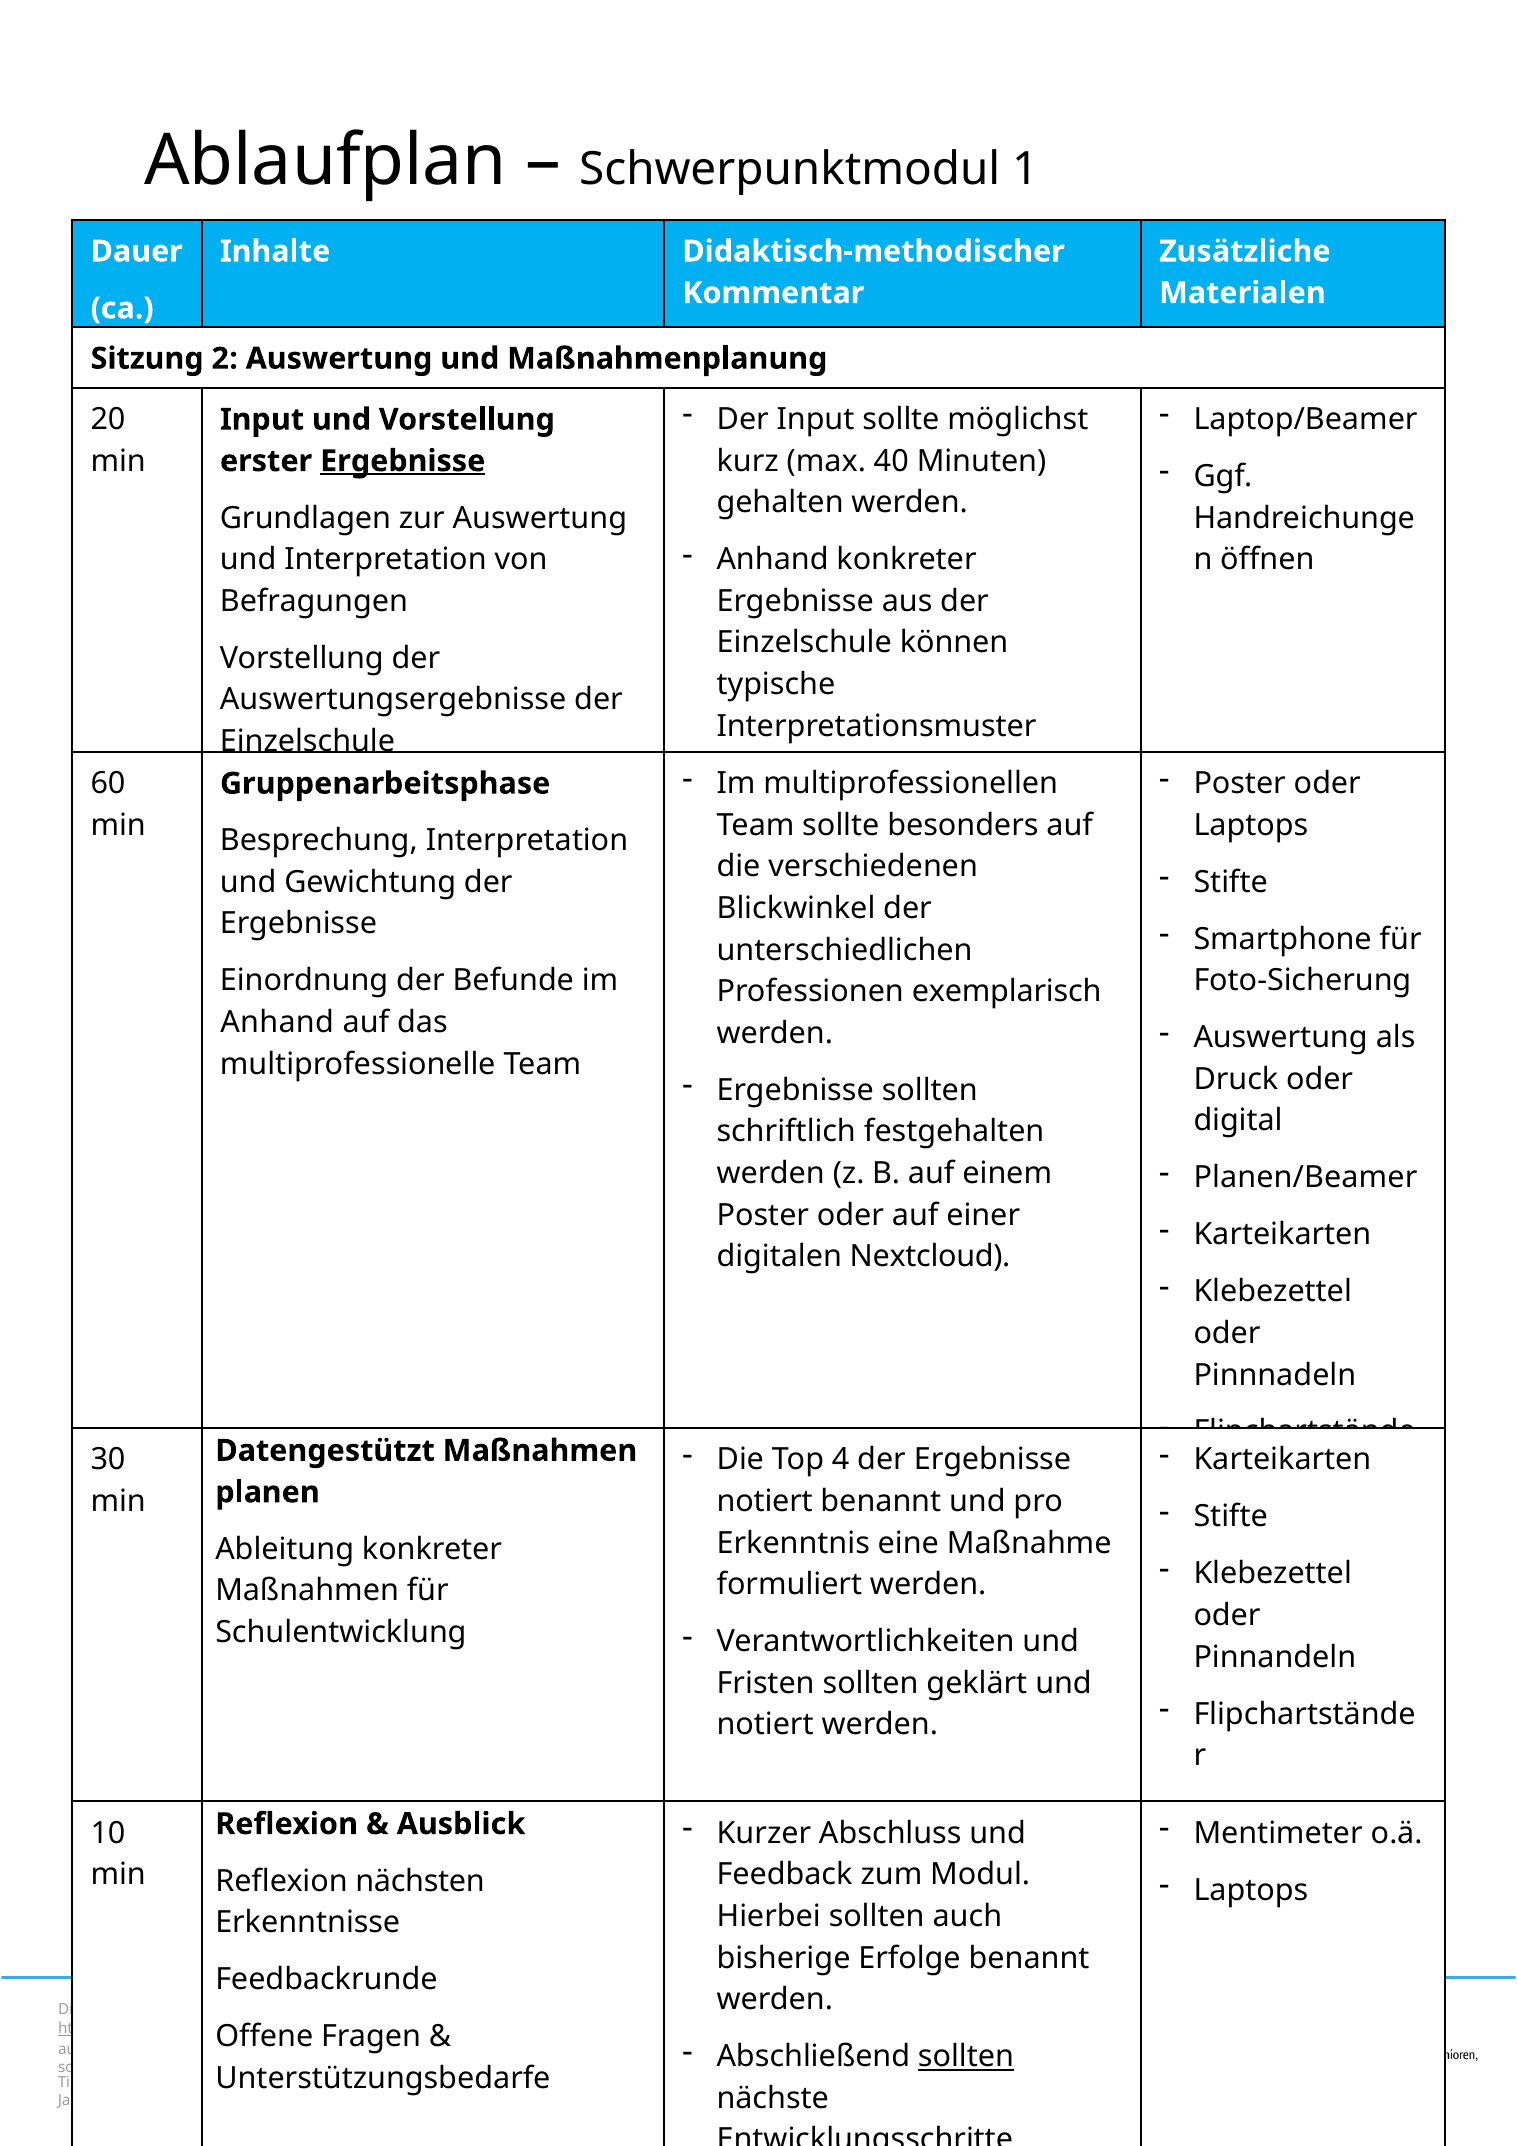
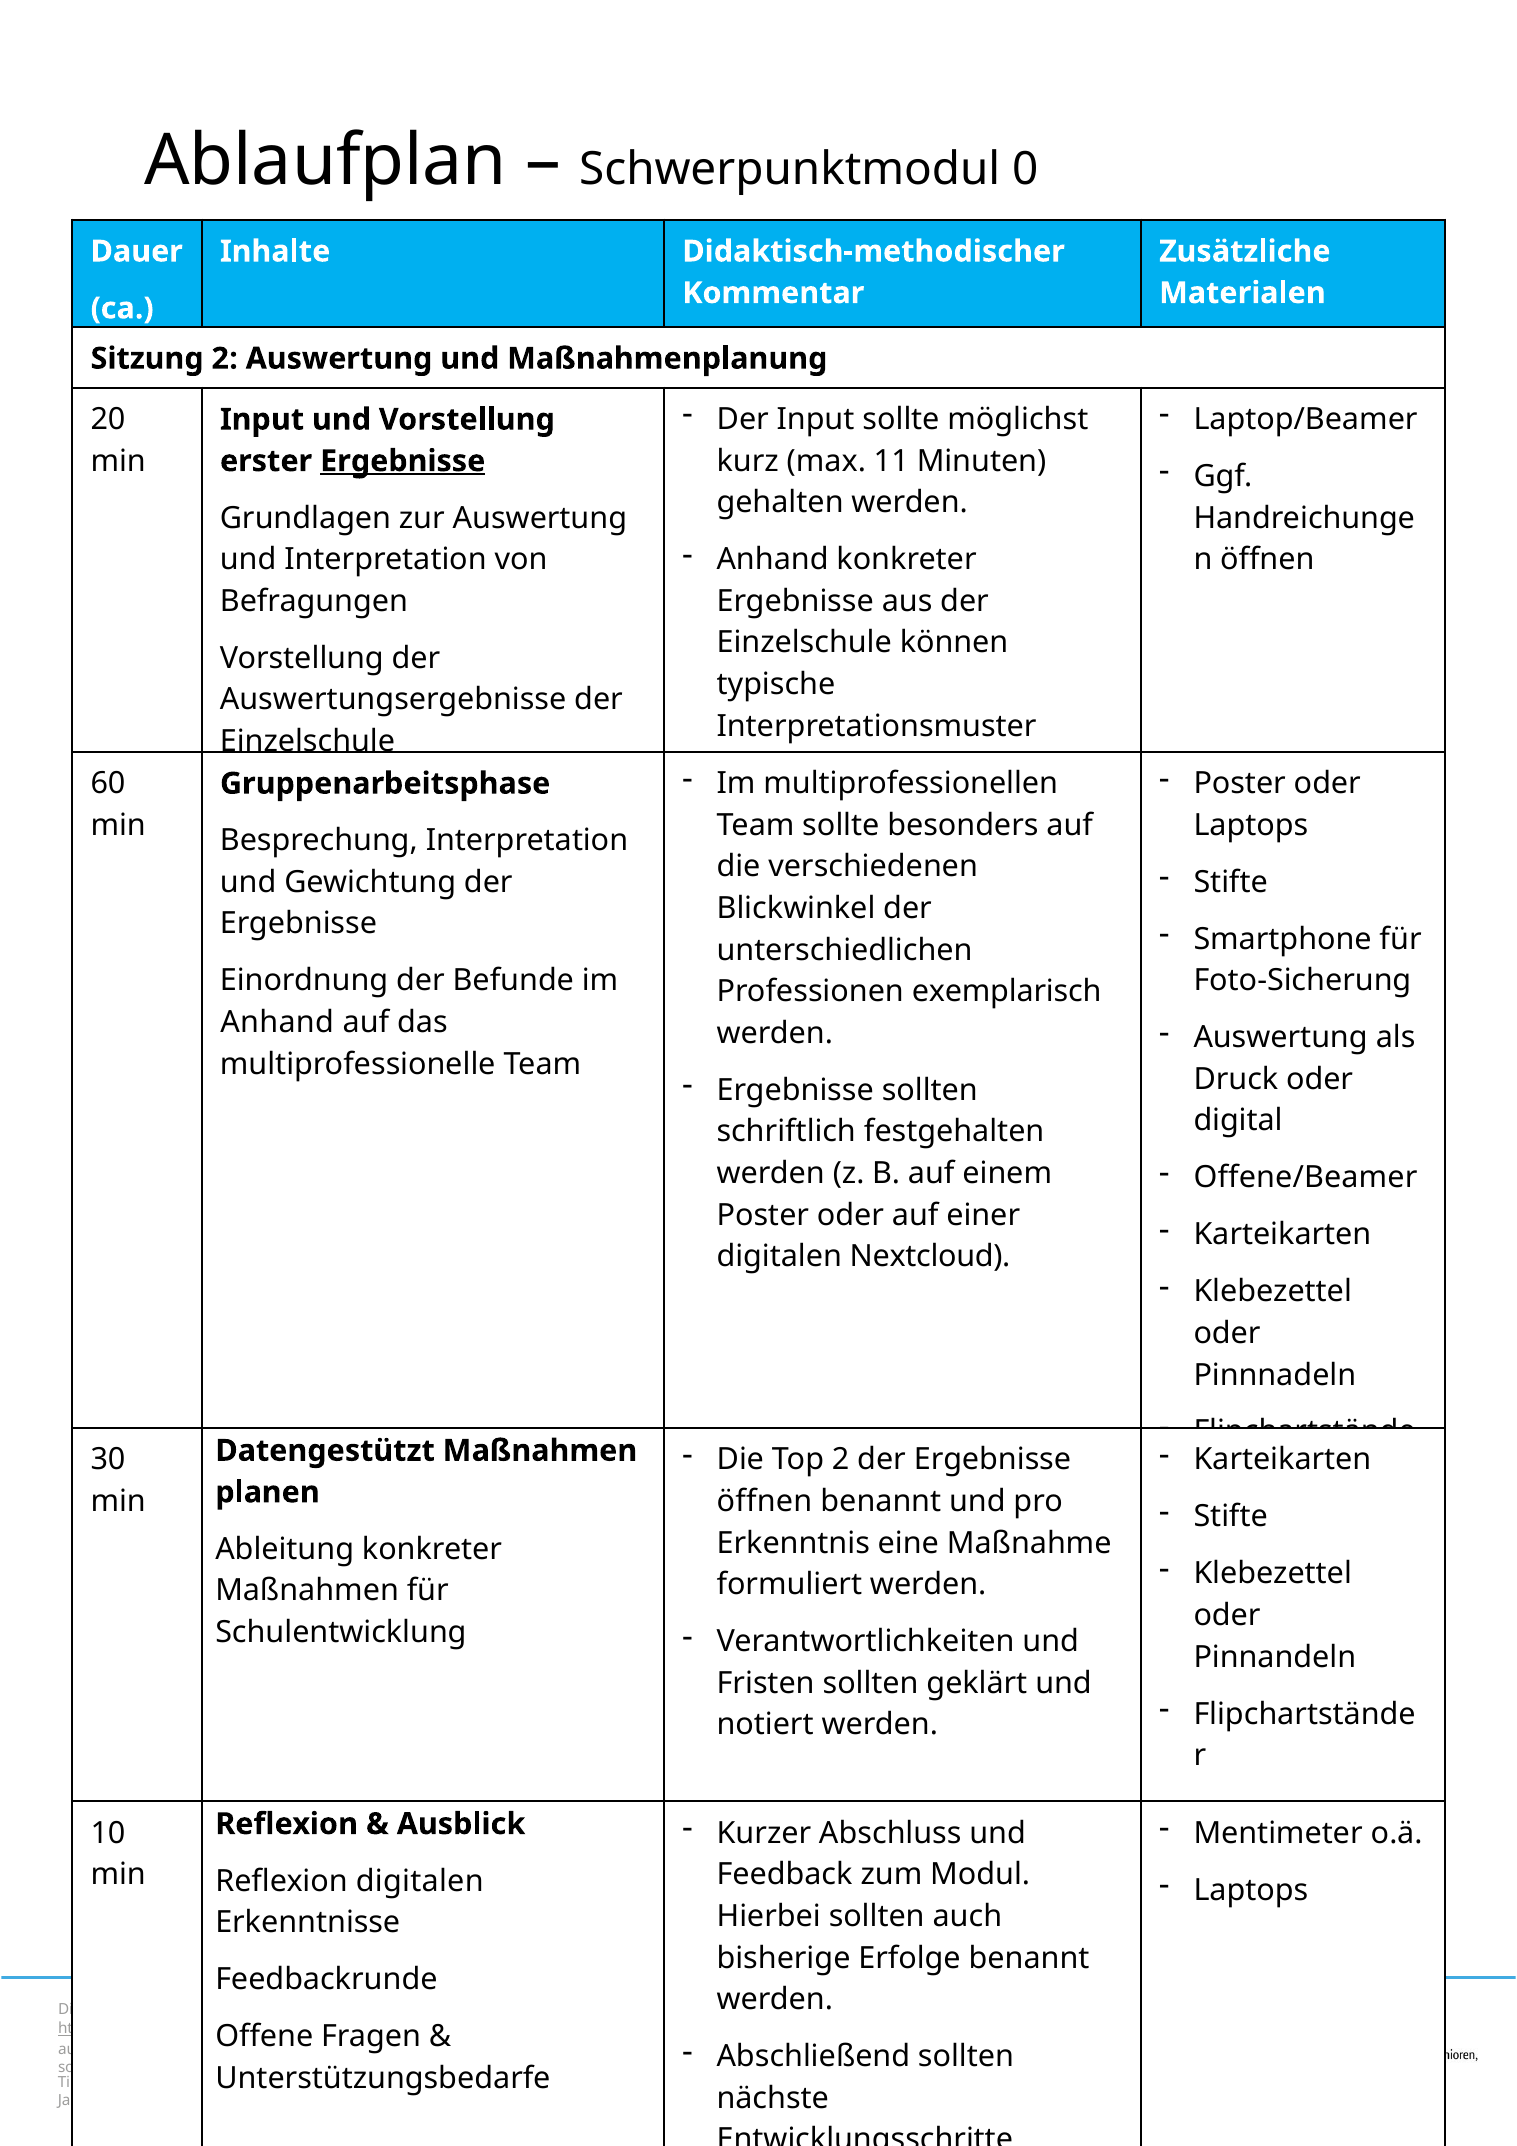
1: 1 -> 0 (1025, 169)
40: 40 -> 11 (891, 461)
Planen/Beamer: Planen/Beamer -> Offene/Beamer (1305, 1178)
Top 4: 4 -> 2 (841, 1460)
notiert: notiert -> öffnen (765, 1501)
Reflexion nächsten: nächsten -> digitalen (420, 1881)
sollten underline: present -> none (966, 2056)
